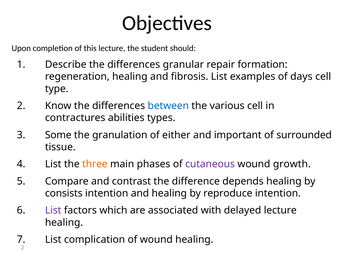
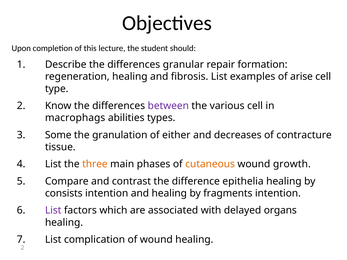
days: days -> arise (301, 77)
between colour: blue -> purple (168, 106)
contractures: contractures -> macrophags (75, 118)
important: important -> decreases (238, 135)
surrounded: surrounded -> contracture (304, 135)
cutaneous colour: purple -> orange (210, 164)
depends: depends -> epithelia (243, 181)
reproduce: reproduce -> fragments (228, 193)
delayed lecture: lecture -> organs (280, 211)
